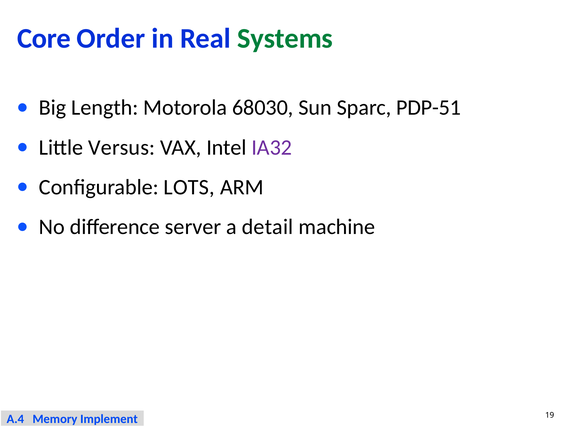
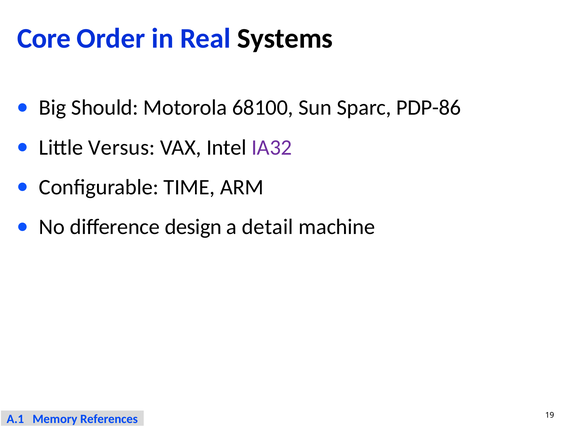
Systems colour: green -> black (285, 38)
Length: Length -> Should (105, 108)
68030: 68030 -> 68100 (263, 108)
PDP-51: PDP-51 -> PDP-86 (429, 108)
LOTS: LOTS -> TIME (189, 187)
server: server -> design (193, 227)
A.4: A.4 -> A.1 (15, 419)
Implement: Implement -> References (109, 419)
